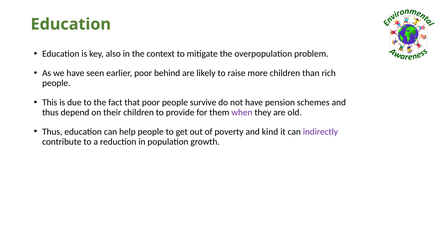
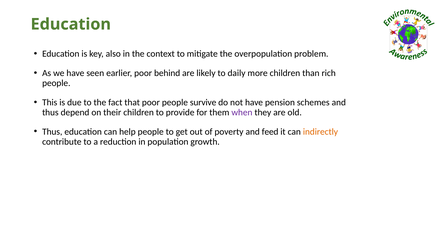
raise: raise -> daily (237, 73)
kind: kind -> feed (270, 131)
indirectly colour: purple -> orange (320, 131)
